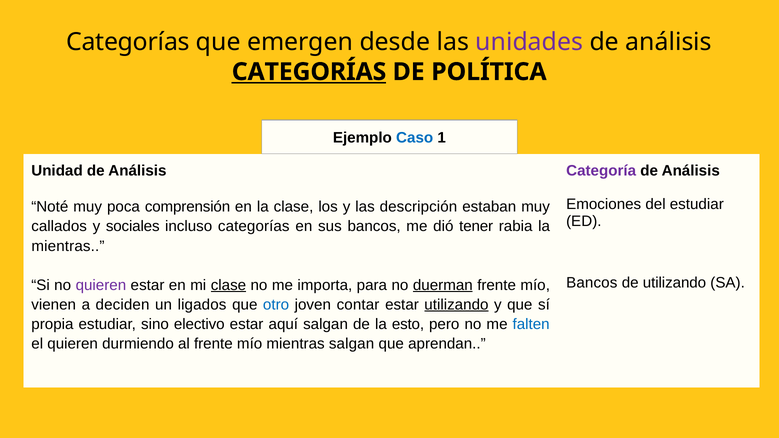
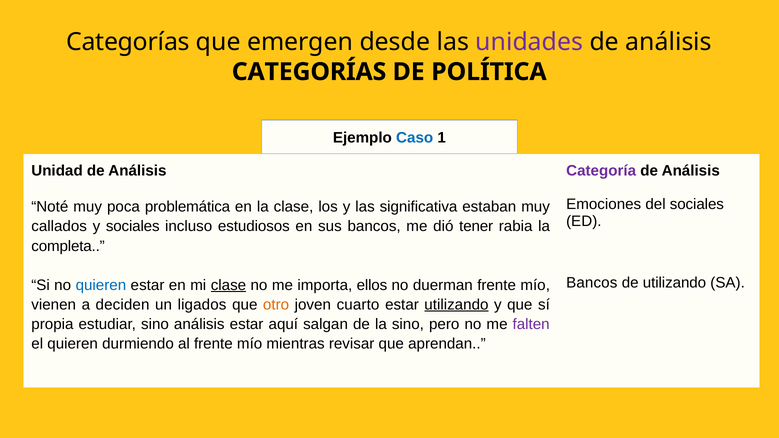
CATEGORÍAS underline: present -> none (309, 72)
del estudiar: estudiar -> sociales (697, 204)
comprensión: comprensión -> problemática (188, 207)
descripción: descripción -> significativa (419, 207)
incluso categorías: categorías -> estudiosos (254, 227)
mientras: mientras -> completa (68, 246)
quieren colour: purple -> blue (101, 285)
para: para -> ellos (372, 285)
duerman underline: present -> none (443, 285)
otro colour: blue -> orange (276, 305)
contar: contar -> cuarto (358, 305)
sino electivo: electivo -> análisis (199, 324)
la esto: esto -> sino (408, 324)
falten colour: blue -> purple (531, 324)
mientras salgan: salgan -> revisar (352, 344)
